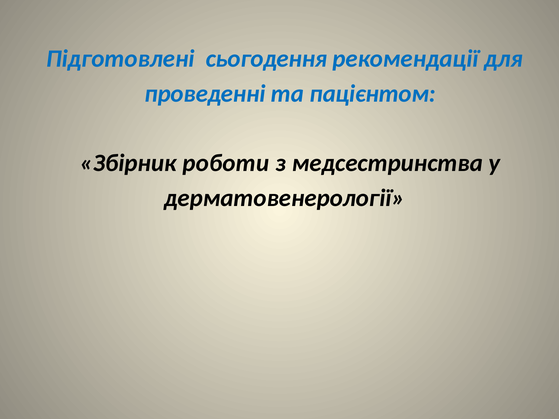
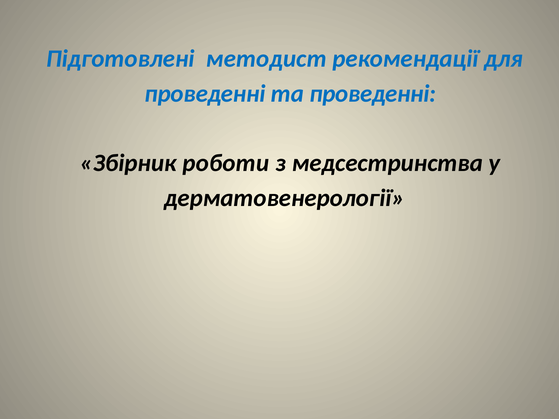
сьогодення: сьогодення -> методист (266, 59)
та пацієнтом: пацієнтом -> проведенні (373, 94)
